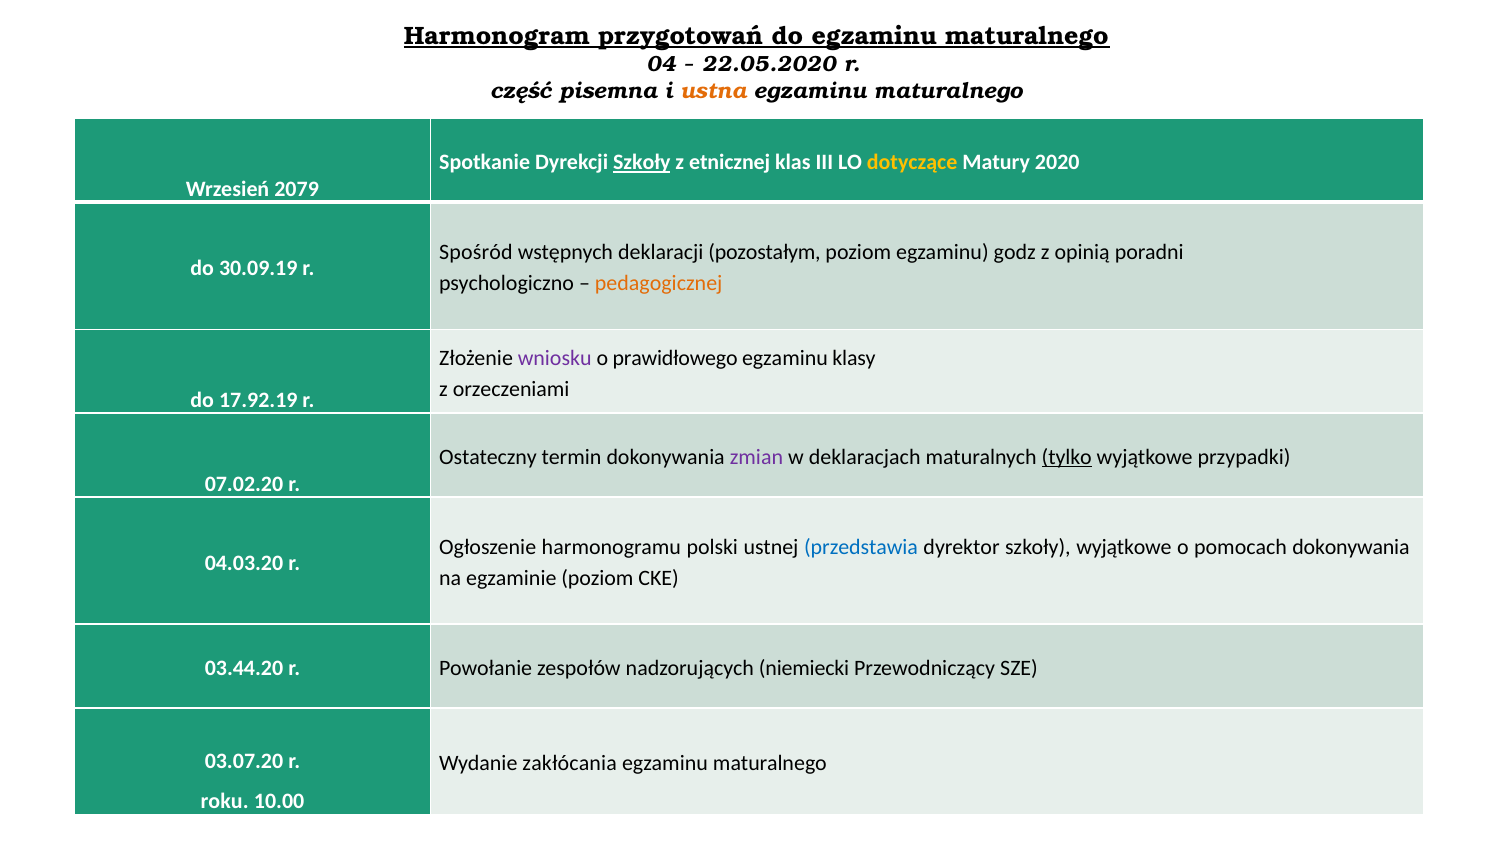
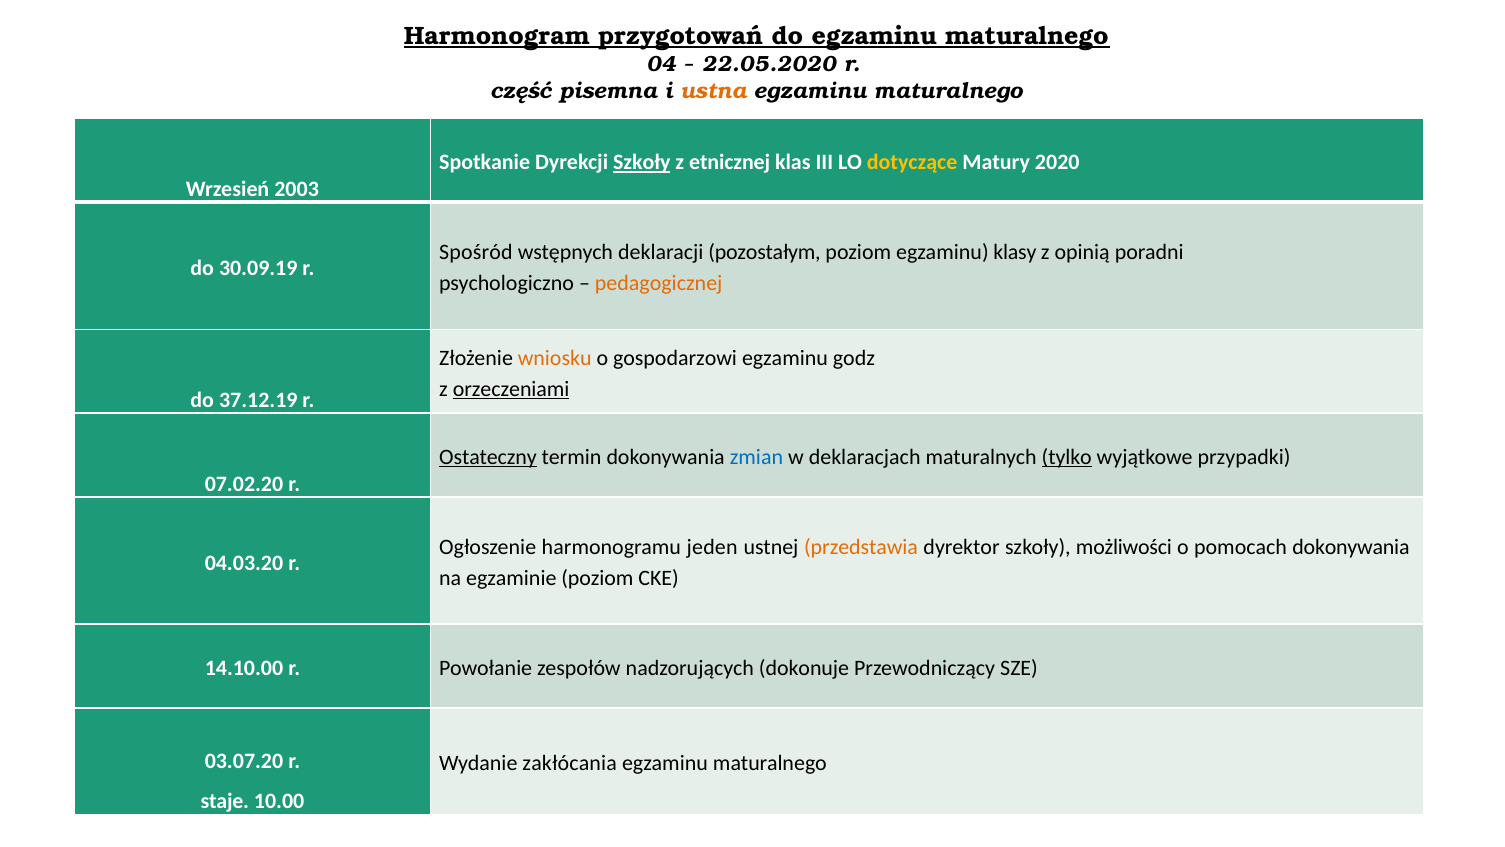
2079: 2079 -> 2003 (297, 189)
godz: godz -> klasy (1015, 253)
wniosku colour: purple -> orange (555, 358)
prawidłowego: prawidłowego -> gospodarzowi (675, 358)
klasy: klasy -> godz (854, 358)
orzeczeniami underline: none -> present (511, 389)
17.92.19: 17.92.19 -> 37.12.19 (258, 400)
Ostateczny underline: none -> present (488, 457)
zmian colour: purple -> blue (756, 457)
polski: polski -> jeden (712, 547)
przedstawia colour: blue -> orange (861, 547)
szkoły wyjątkowe: wyjątkowe -> możliwości (1124, 547)
03.44.20: 03.44.20 -> 14.10.00 (244, 668)
niemiecki: niemiecki -> dokonuje (804, 668)
roku: roku -> staje (225, 801)
